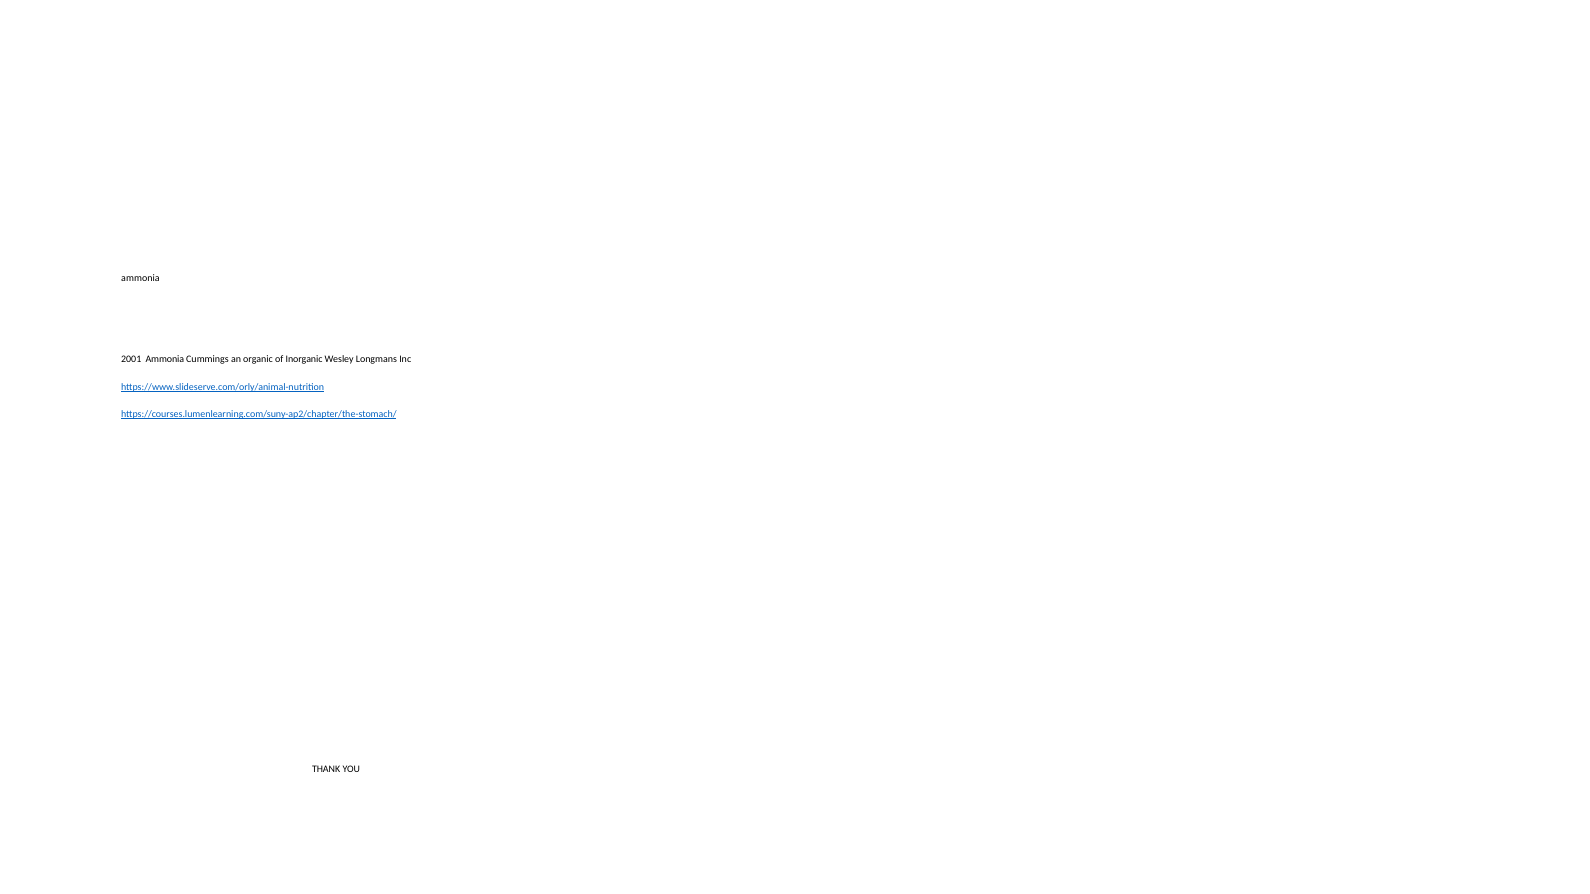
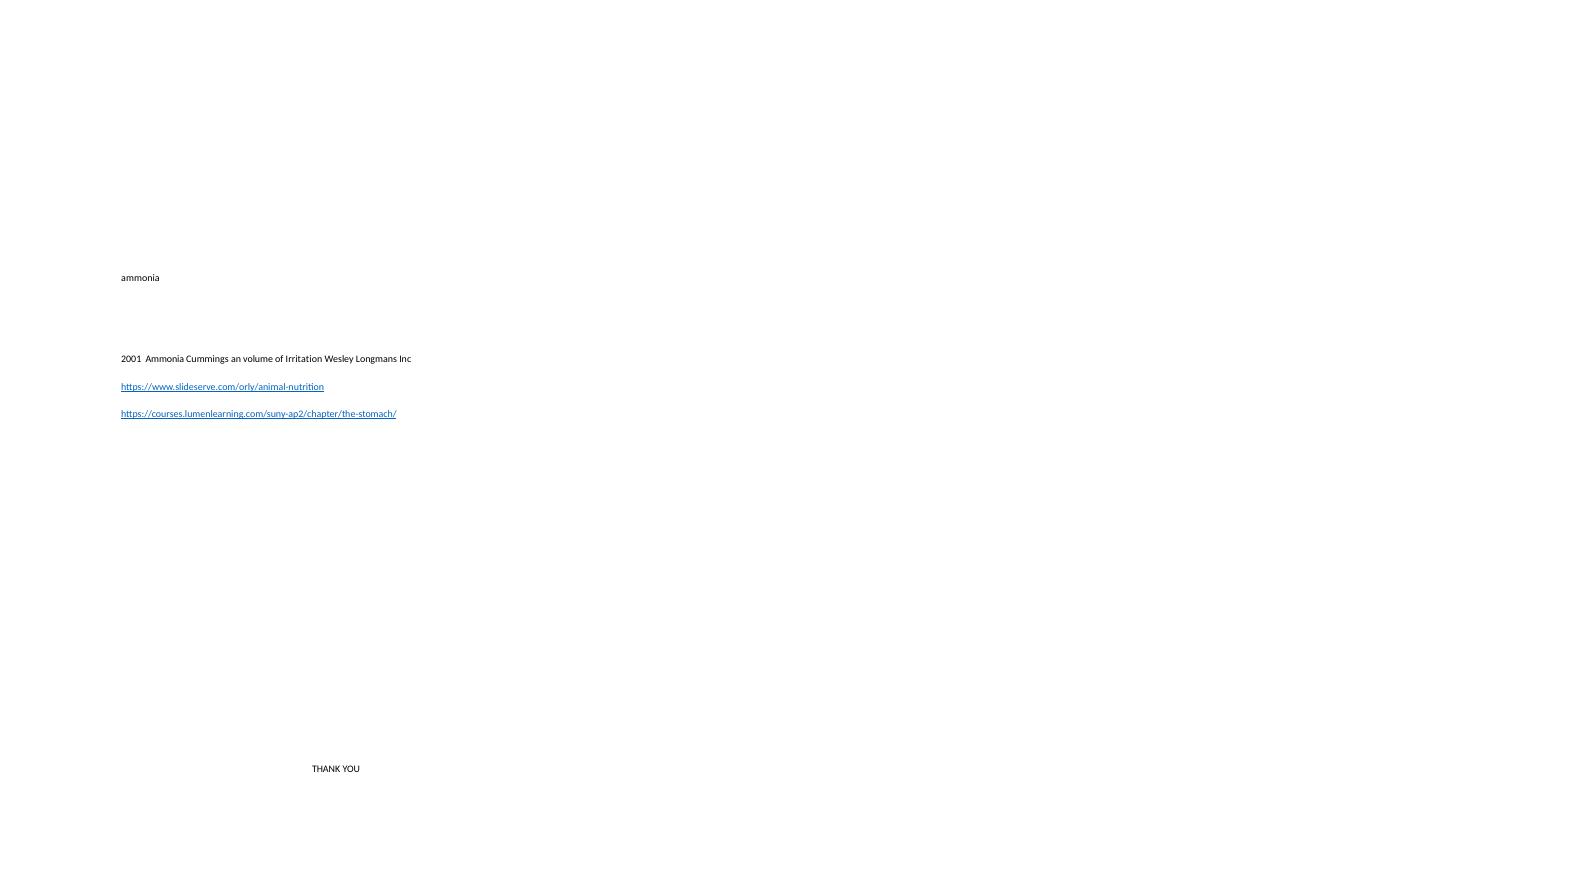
organic: organic -> volume (258, 360)
Inorganic: Inorganic -> Irritation (304, 360)
